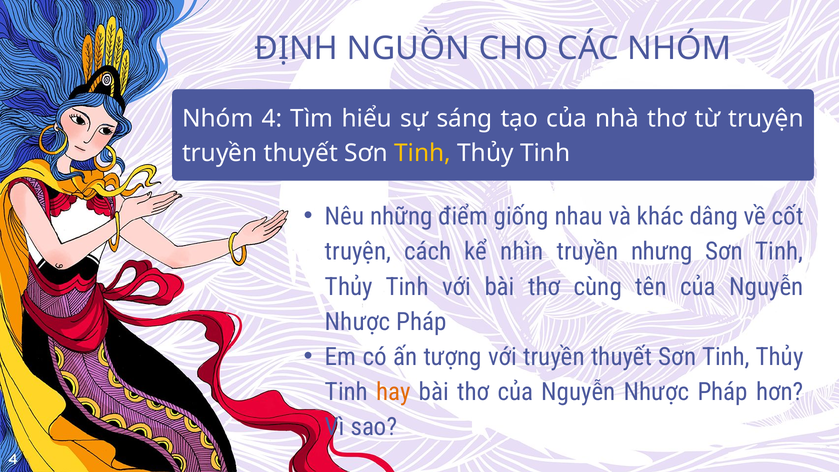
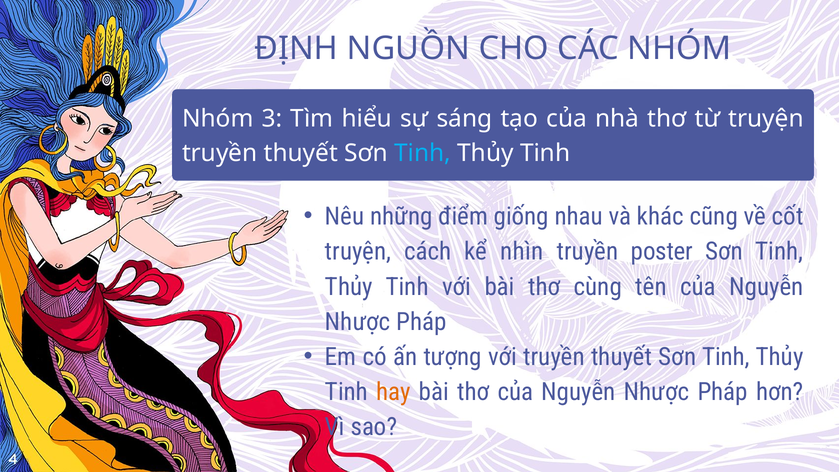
4: 4 -> 3 (272, 119)
Tinh colour: yellow -> light blue (423, 153)
dâng: dâng -> cũng (714, 217)
nhưng: nhưng -> poster (662, 252)
